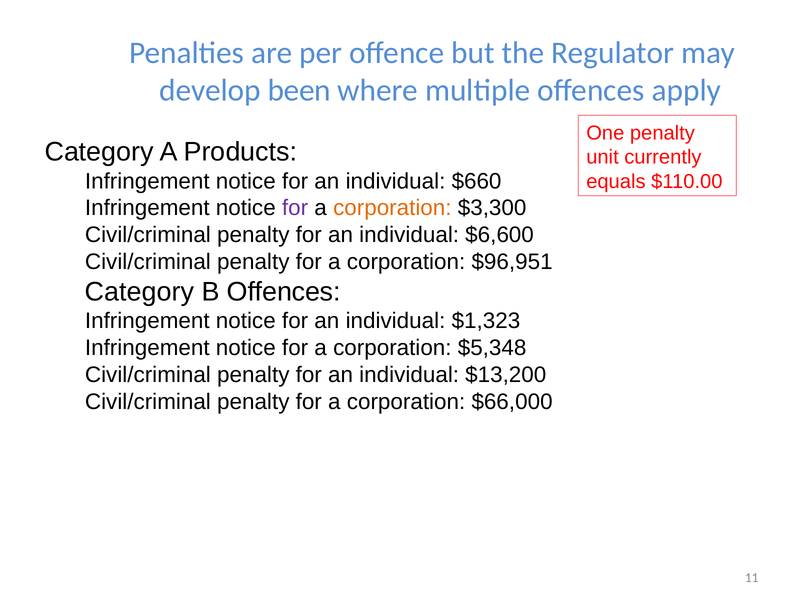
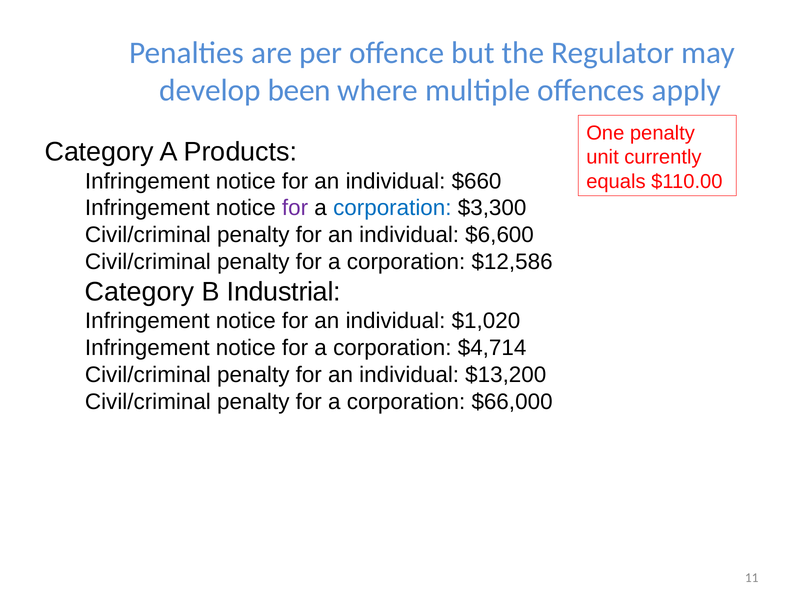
corporation colour: orange -> blue (392, 208)
$96,951: $96,951 -> $12,586 (512, 262)
B Offences: Offences -> Industrial (284, 292)
$1,323: $1,323 -> $1,020 (486, 321)
$5,348: $5,348 -> $4,714 (492, 348)
